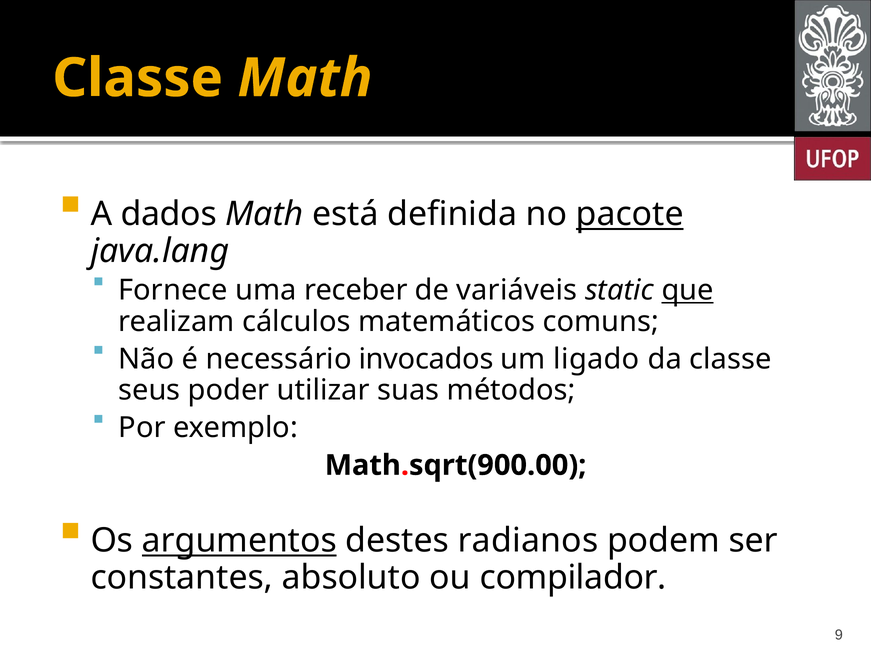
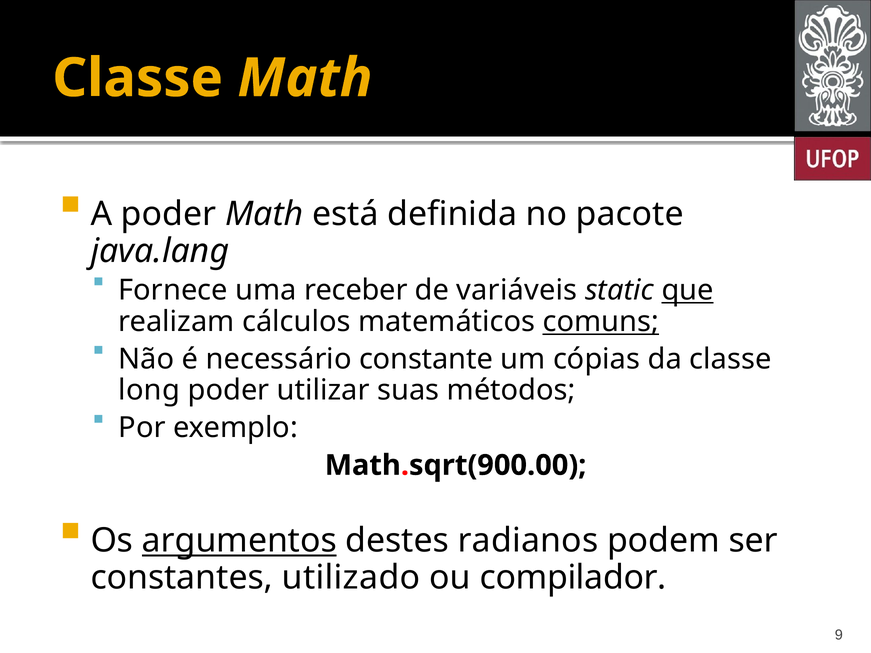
A dados: dados -> poder (169, 214)
pacote underline: present -> none (630, 214)
comuns underline: none -> present (601, 322)
invocados: invocados -> constante (426, 359)
ligado: ligado -> cópias (597, 359)
seus: seus -> long (149, 391)
absoluto: absoluto -> utilizado (351, 578)
